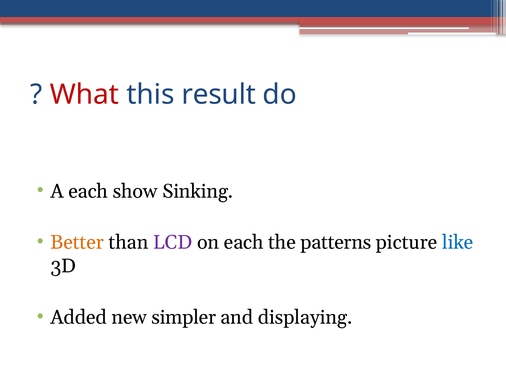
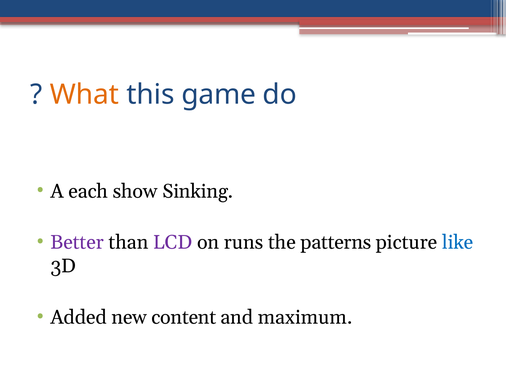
What colour: red -> orange (84, 95)
result: result -> game (219, 95)
Better colour: orange -> purple (77, 243)
on each: each -> runs (244, 243)
simpler: simpler -> content (184, 318)
displaying: displaying -> maximum (305, 318)
